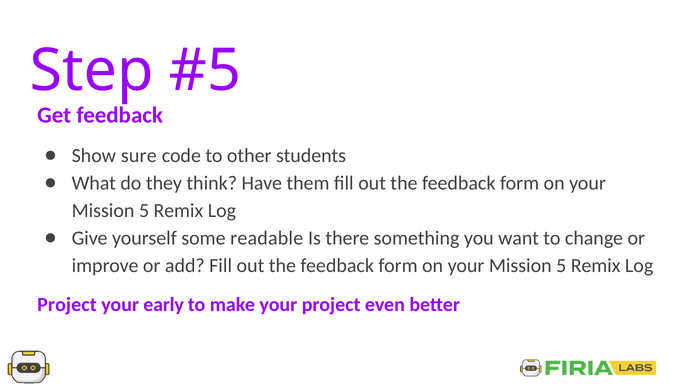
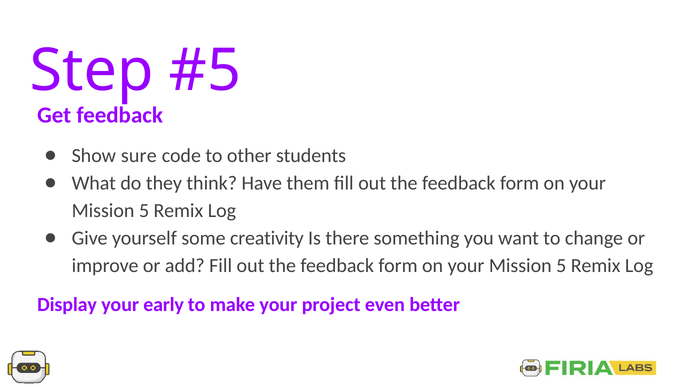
readable: readable -> creativity (267, 239)
Project: Project -> Display (67, 305)
